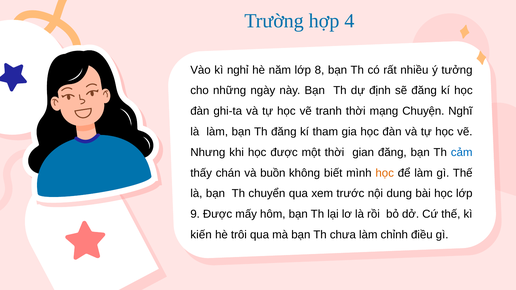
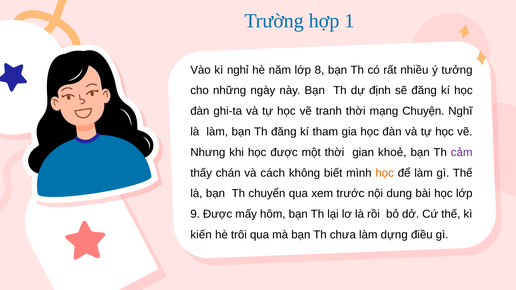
4: 4 -> 1 (350, 21)
gian đăng: đăng -> khoẻ (392, 152)
cảm colour: blue -> purple (462, 152)
buồn: buồn -> cách (273, 173)
chỉnh: chỉnh -> dựng (394, 235)
